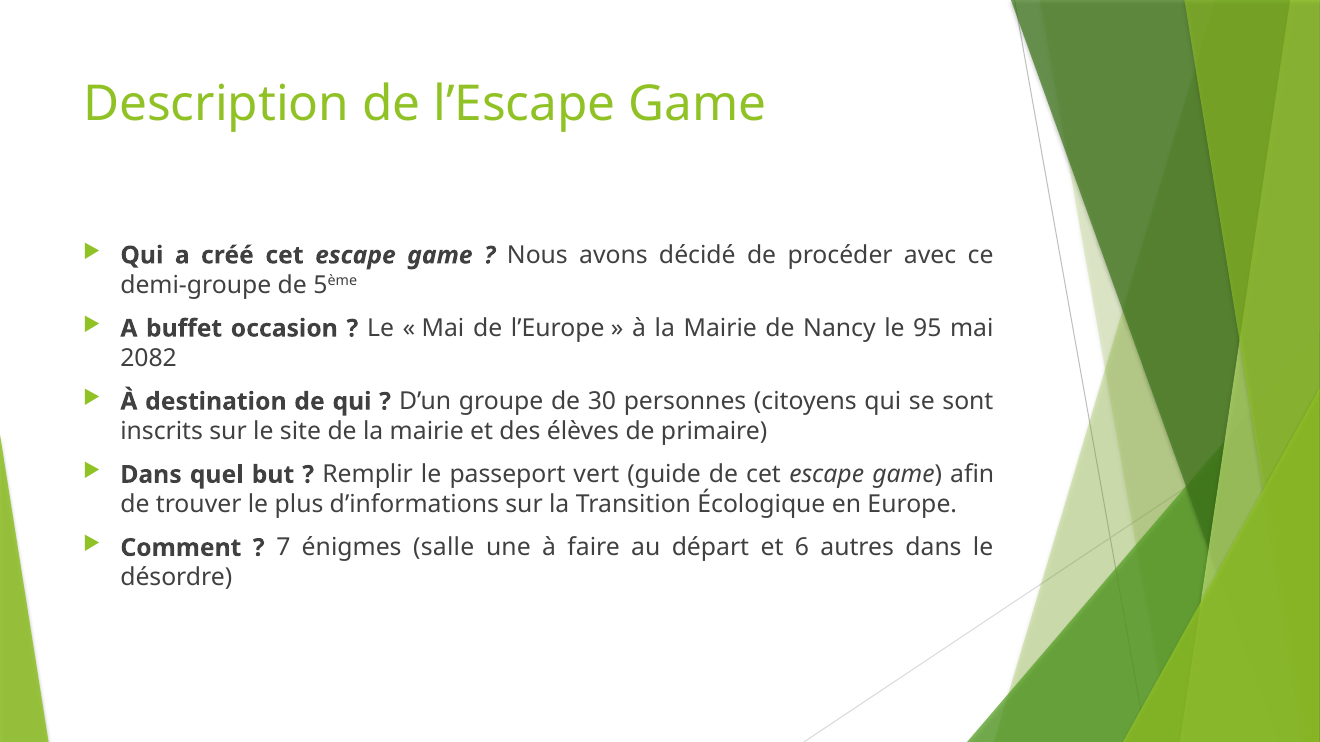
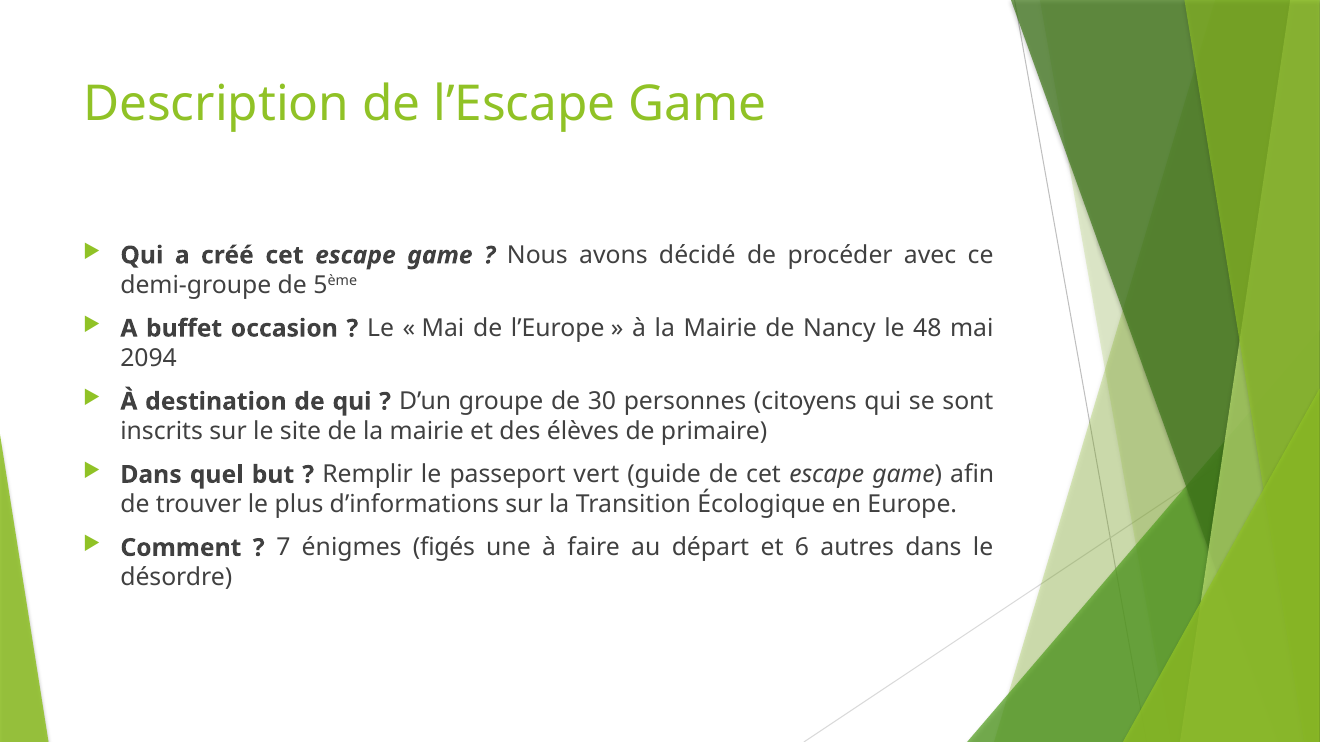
95: 95 -> 48 (927, 329)
2082: 2082 -> 2094 (149, 358)
salle: salle -> figés (444, 548)
